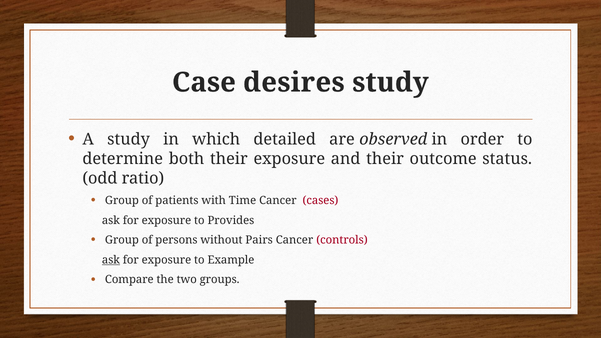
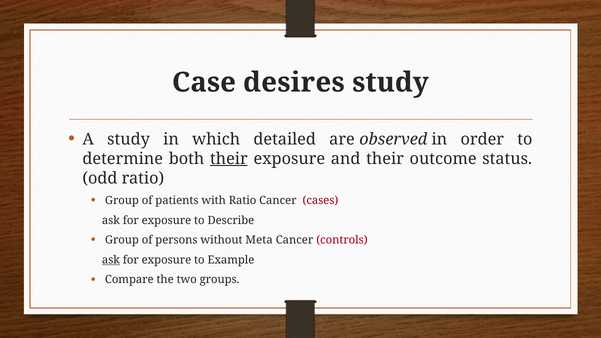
their underline: none -> present (229, 159)
with Time: Time -> Ratio (243, 201)
Provides: Provides -> Describe (231, 220)
Pairs: Pairs -> Meta (259, 240)
